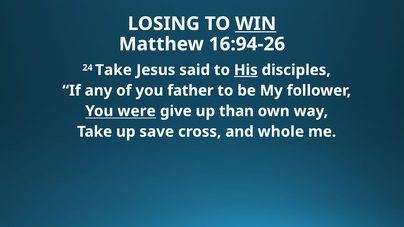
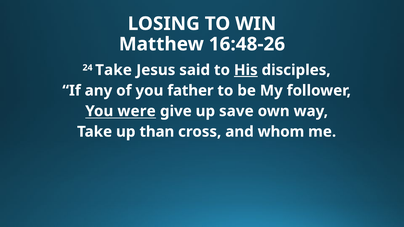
WIN underline: present -> none (256, 24)
16:94-26: 16:94-26 -> 16:48-26 (247, 44)
than: than -> save (236, 111)
save: save -> than (157, 132)
whole: whole -> whom (281, 132)
